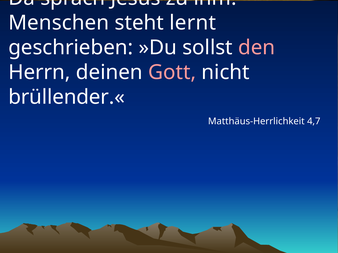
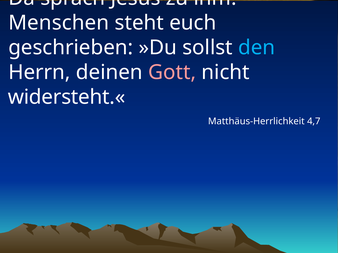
lernt: lernt -> euch (193, 23)
den colour: pink -> light blue (257, 48)
brüllender.«: brüllender.« -> widersteht.« (67, 97)
